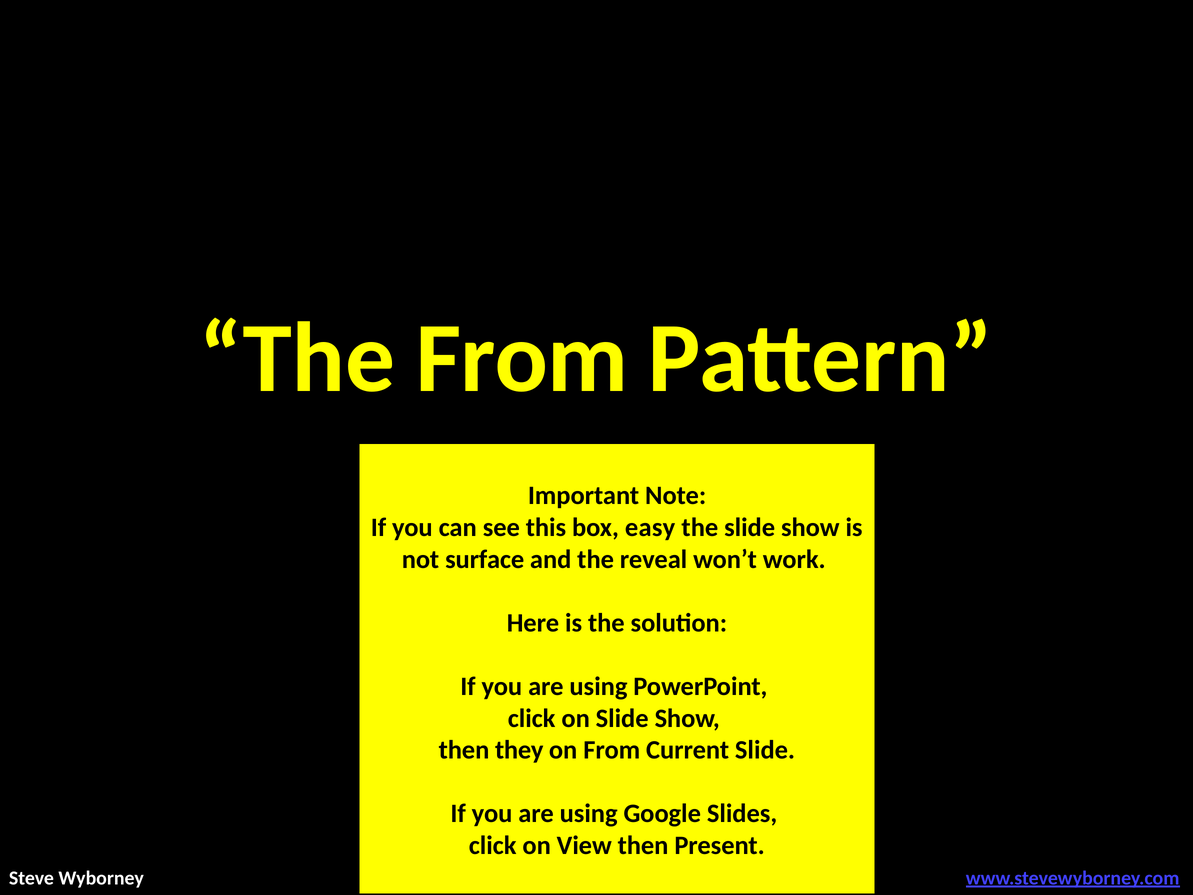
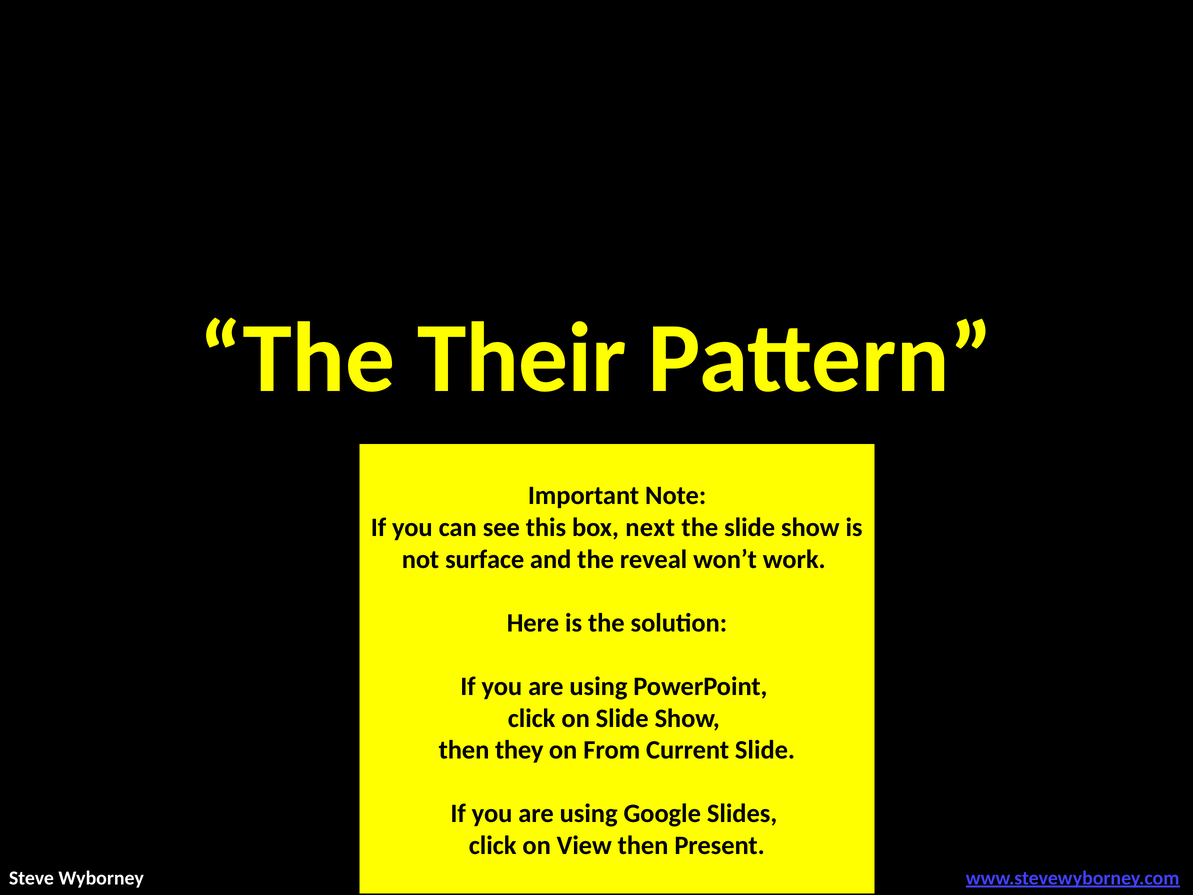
The From: From -> Their (522, 358)
easy: easy -> next (650, 527)
